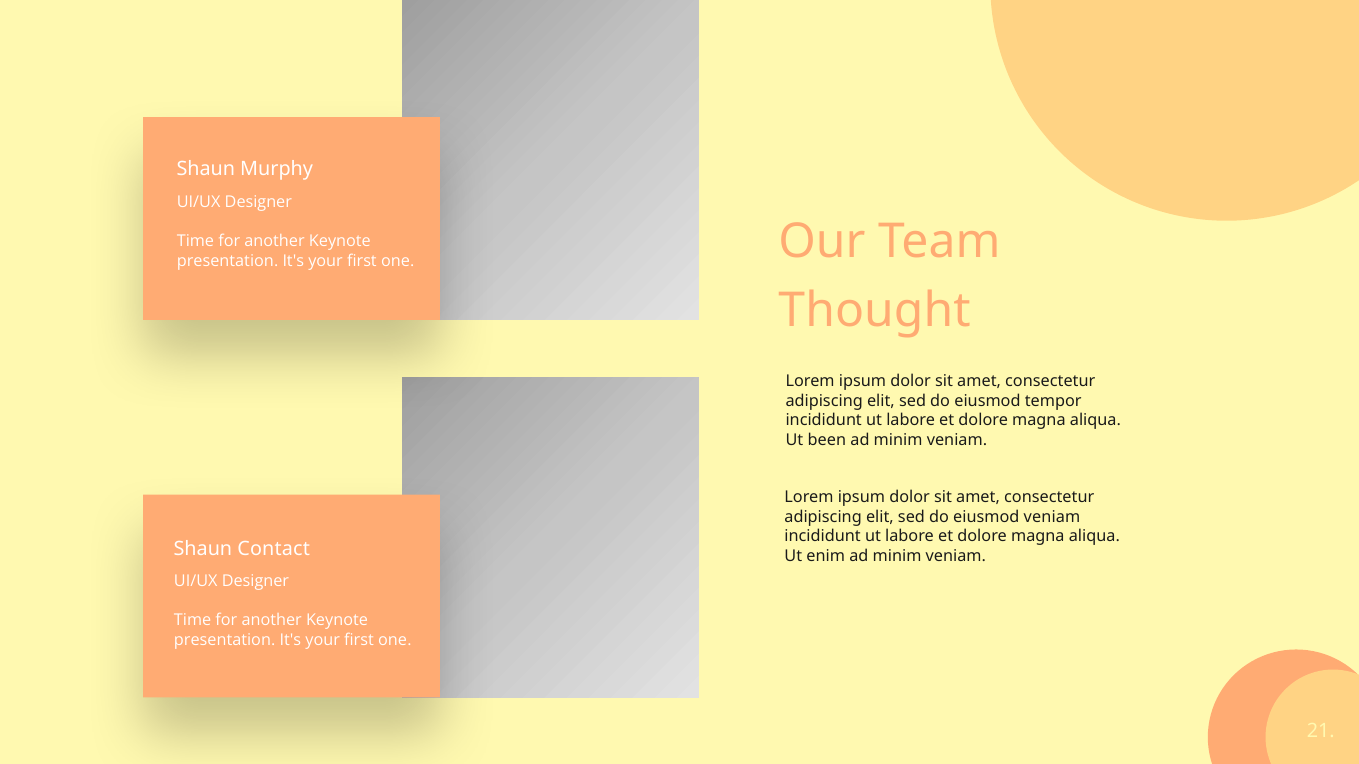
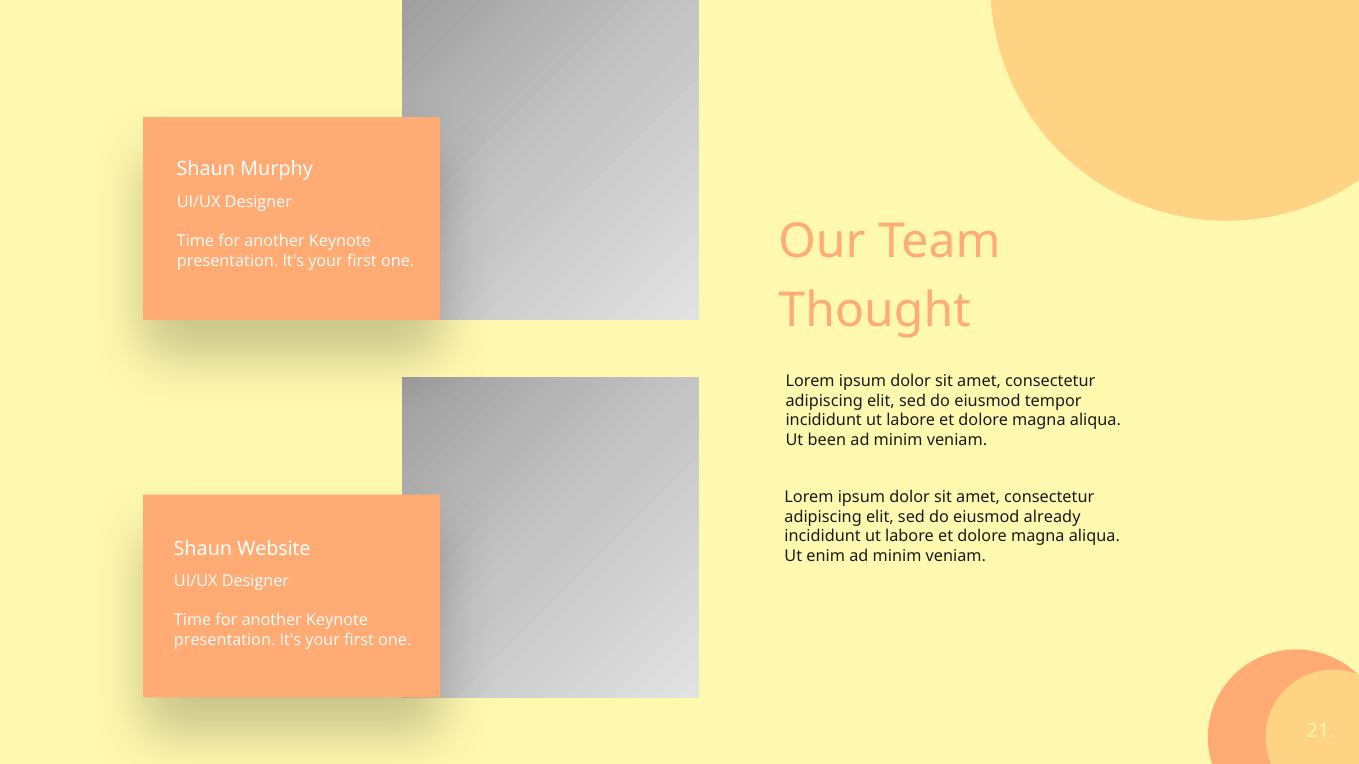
eiusmod veniam: veniam -> already (1052, 517)
Contact: Contact -> Website (274, 548)
